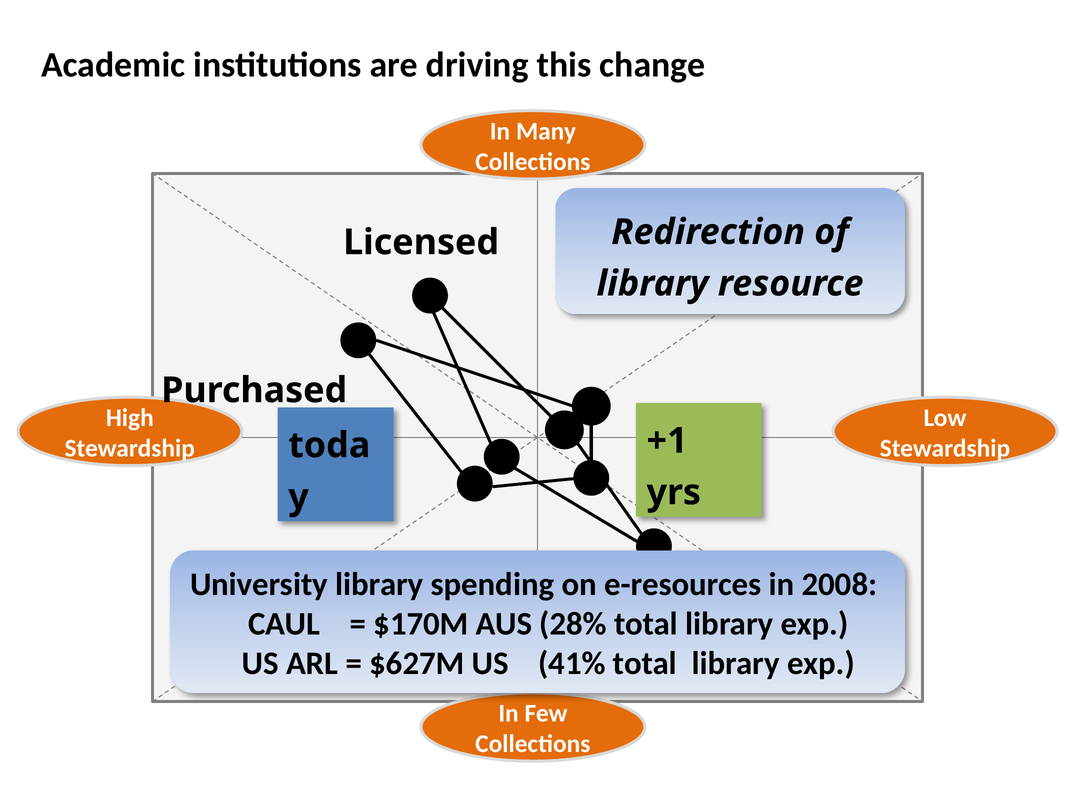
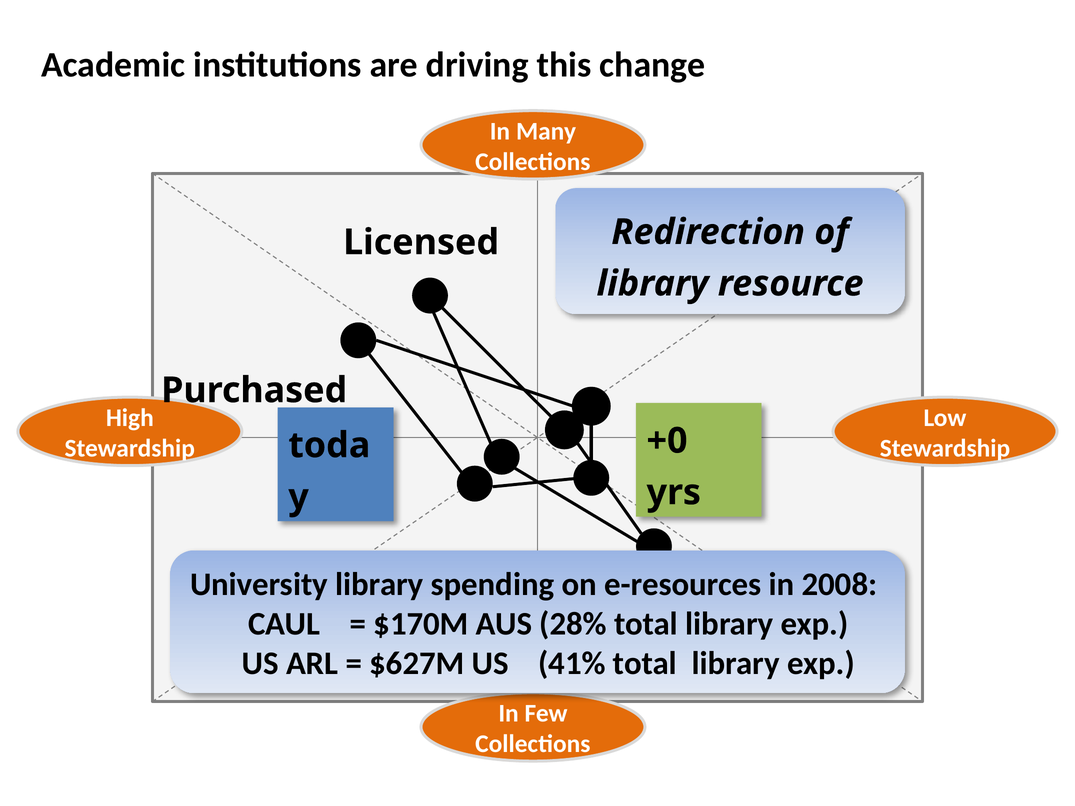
+1: +1 -> +0 (667, 441)
